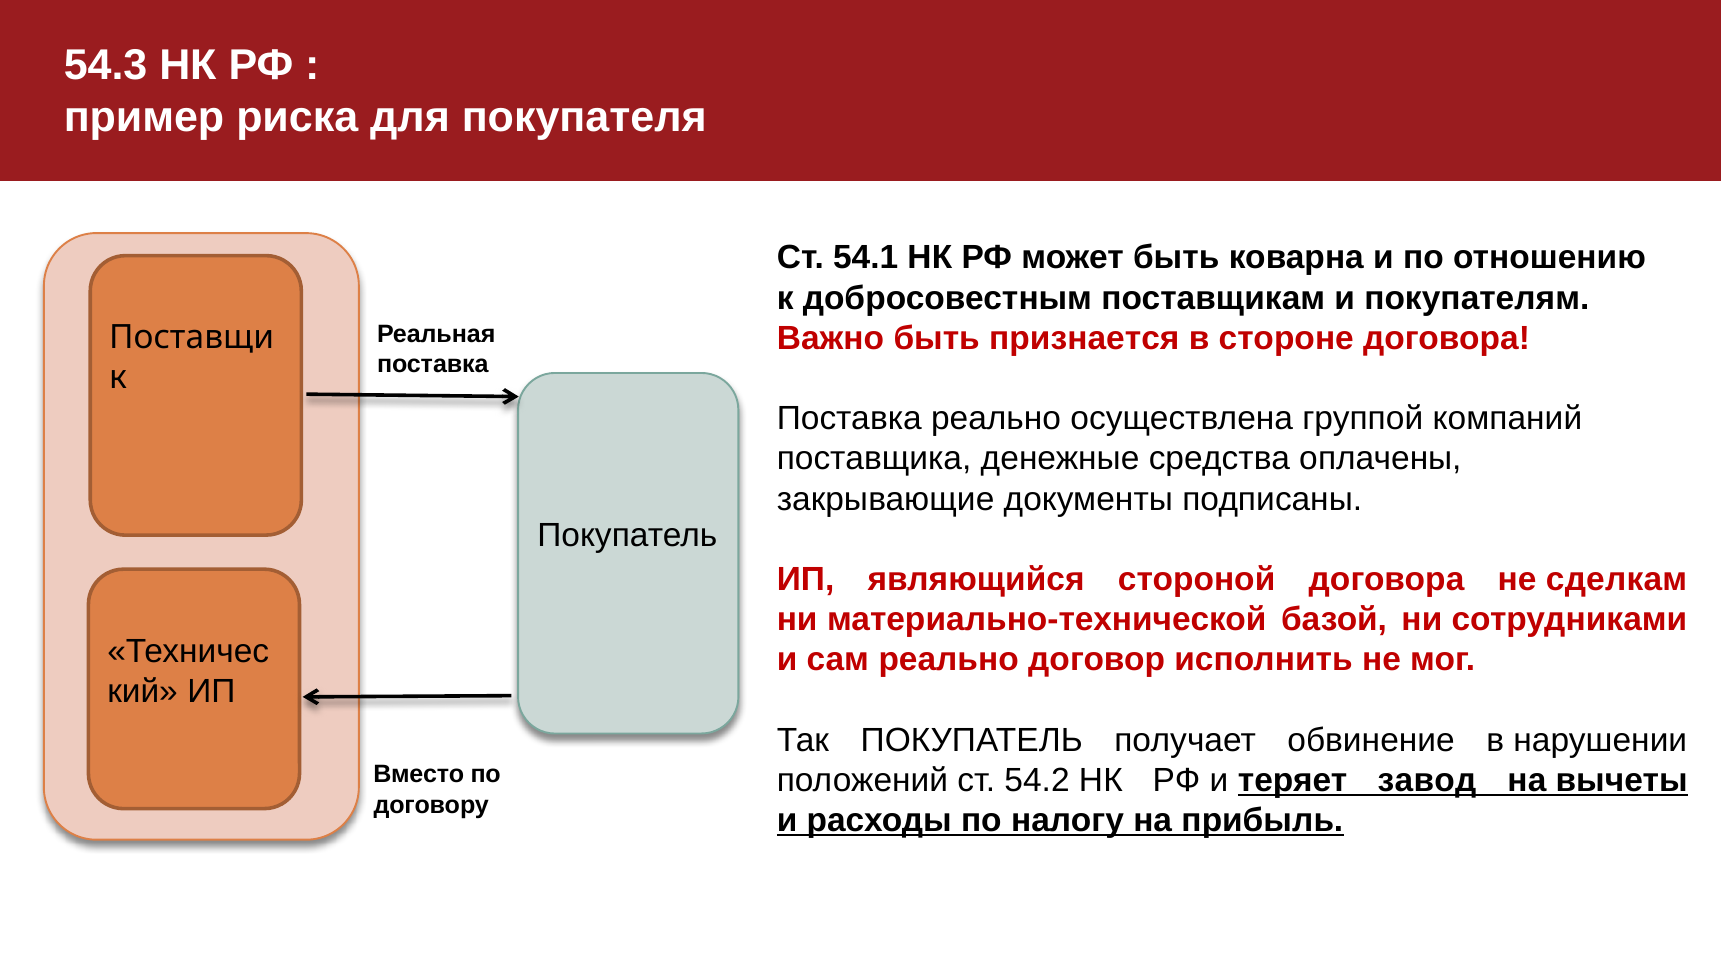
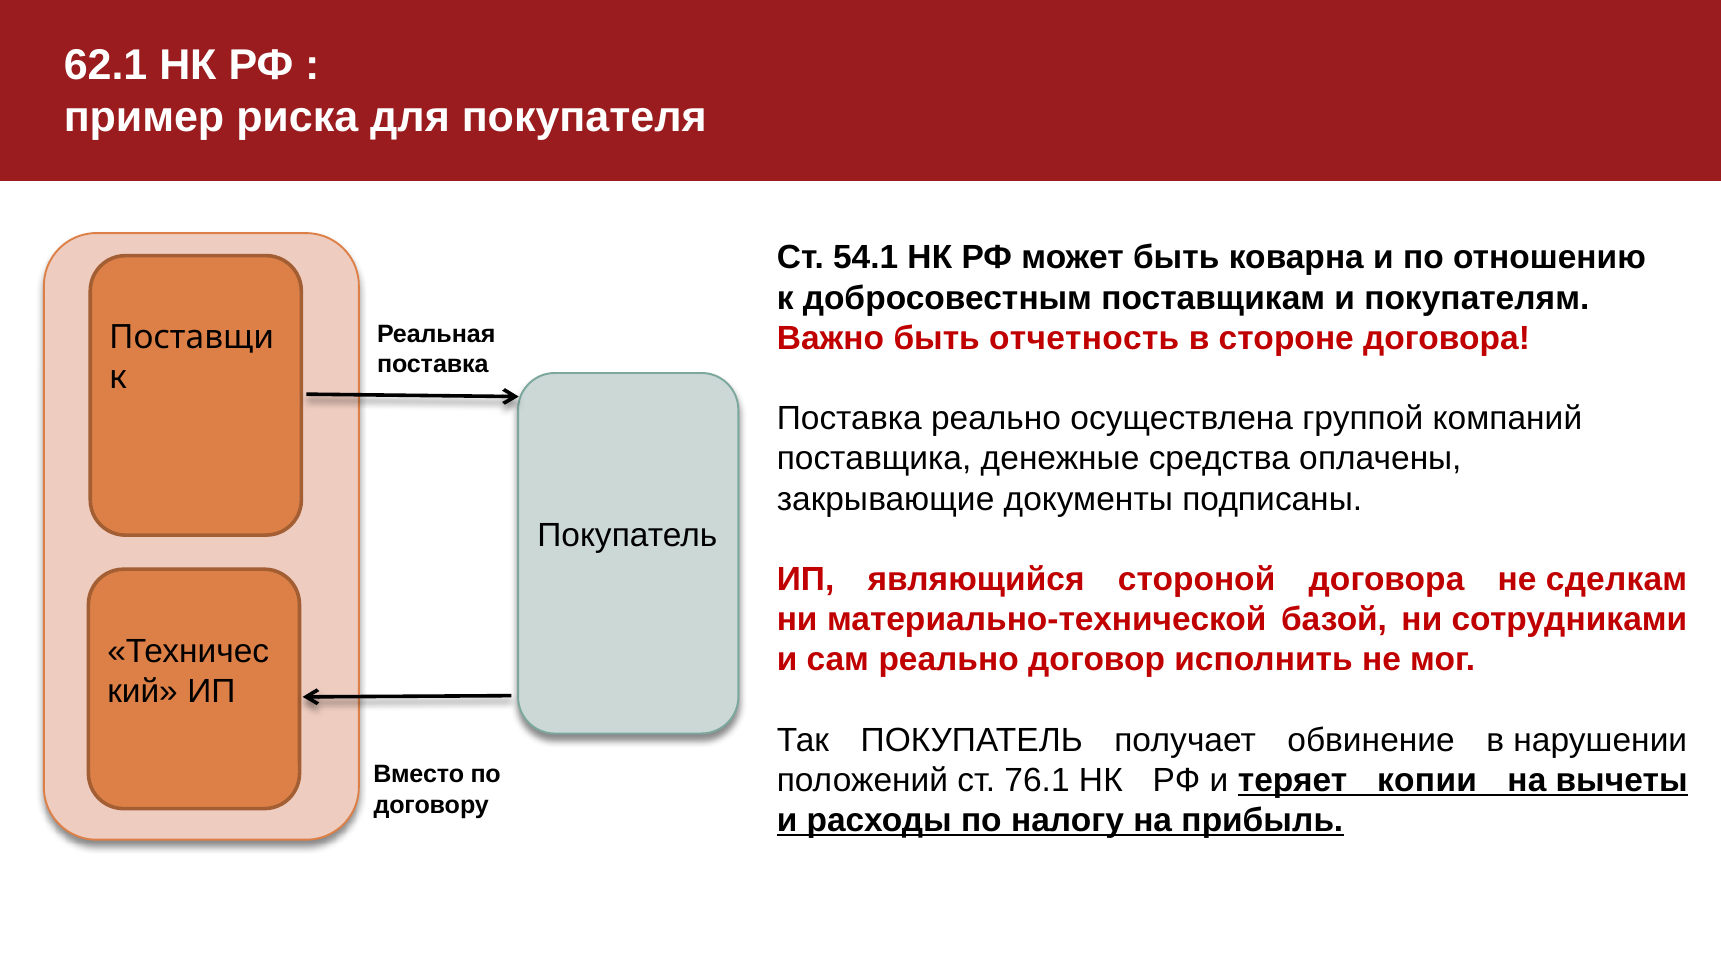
54.3: 54.3 -> 62.1 (106, 65)
признается: признается -> отчетность (1084, 338)
54.2: 54.2 -> 76.1 (1037, 780)
завод: завод -> копии (1427, 780)
